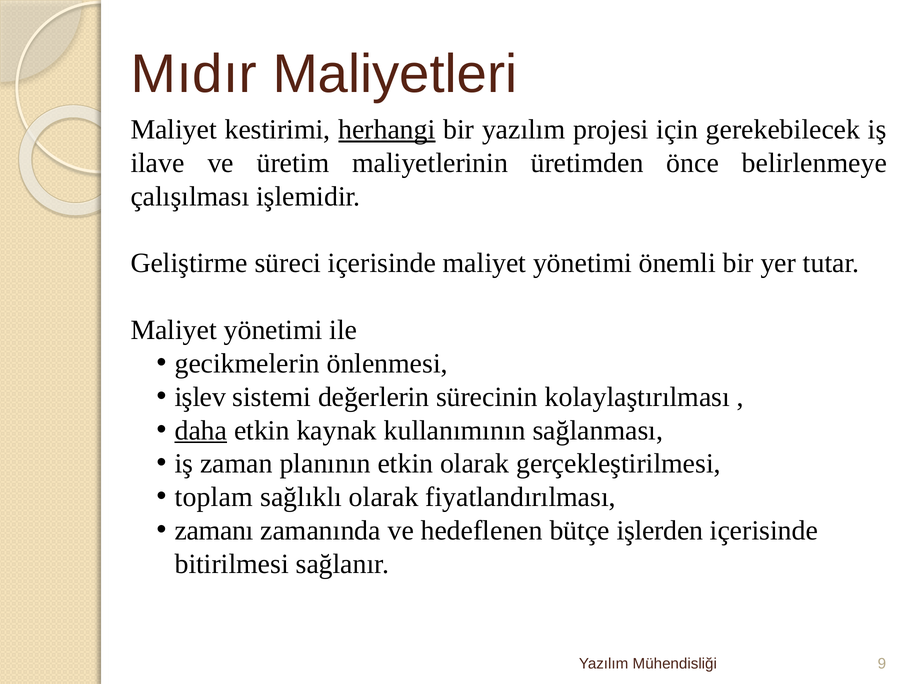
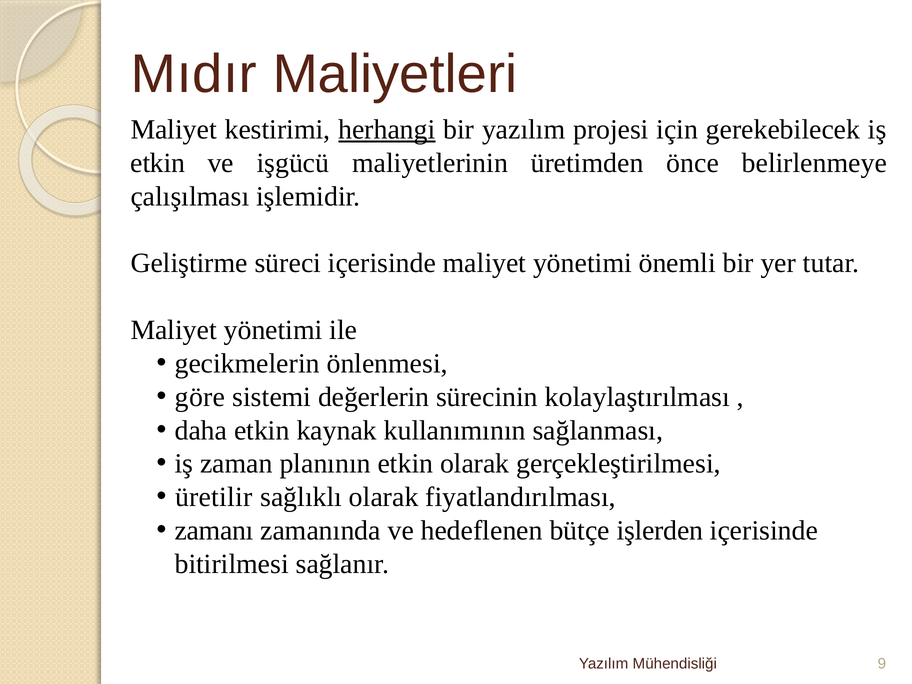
ilave: ilave -> etkin (158, 163)
üretim: üretim -> işgücü (293, 163)
işlev: işlev -> göre (200, 397)
daha underline: present -> none (201, 430)
toplam: toplam -> üretilir (214, 497)
